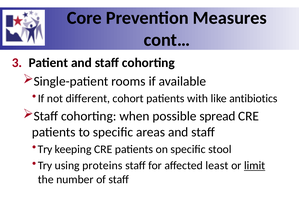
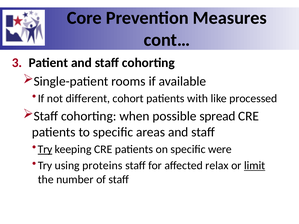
antibiotics: antibiotics -> processed (253, 99)
Try underline: none -> present (45, 149)
stool: stool -> were (220, 149)
least: least -> relax (217, 166)
